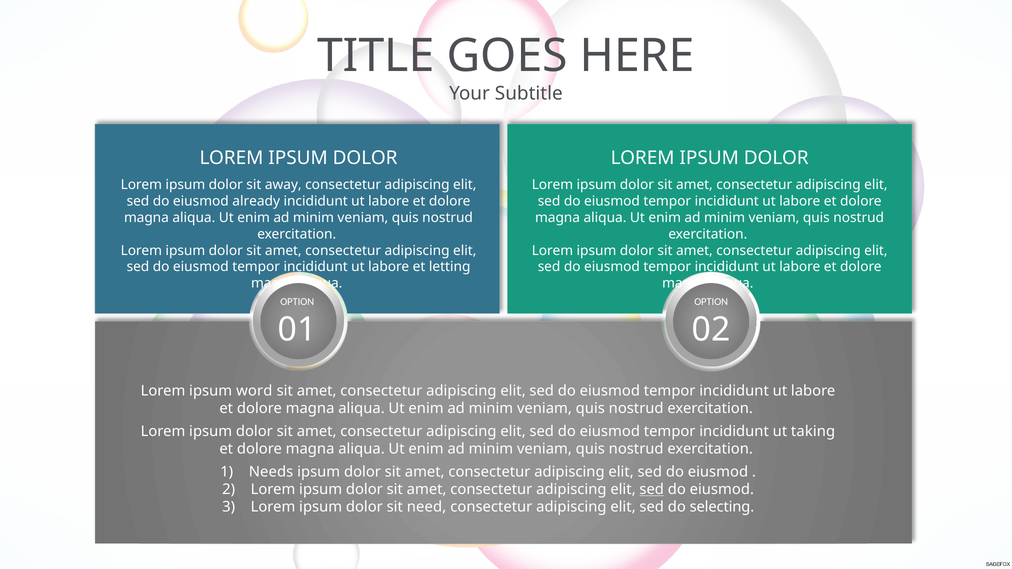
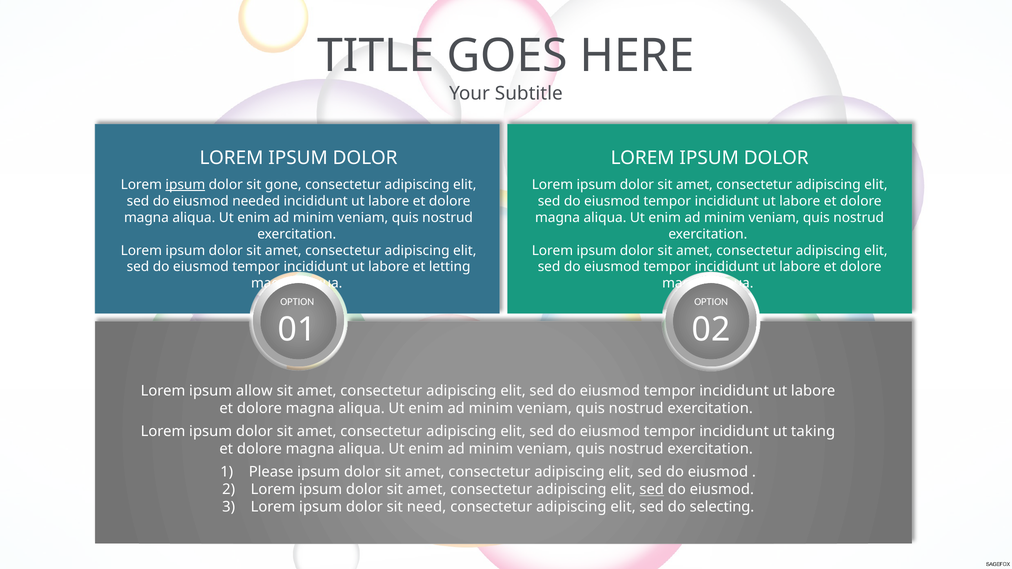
ipsum underline: none -> present (185, 185)
away: away -> gone (283, 185)
already: already -> needed (256, 201)
word: word -> allow (254, 391)
Needs: Needs -> Please (271, 472)
